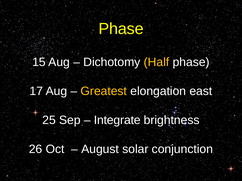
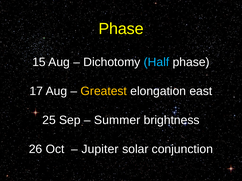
Half colour: yellow -> light blue (157, 62)
Integrate: Integrate -> Summer (117, 120)
August: August -> Jupiter (100, 149)
